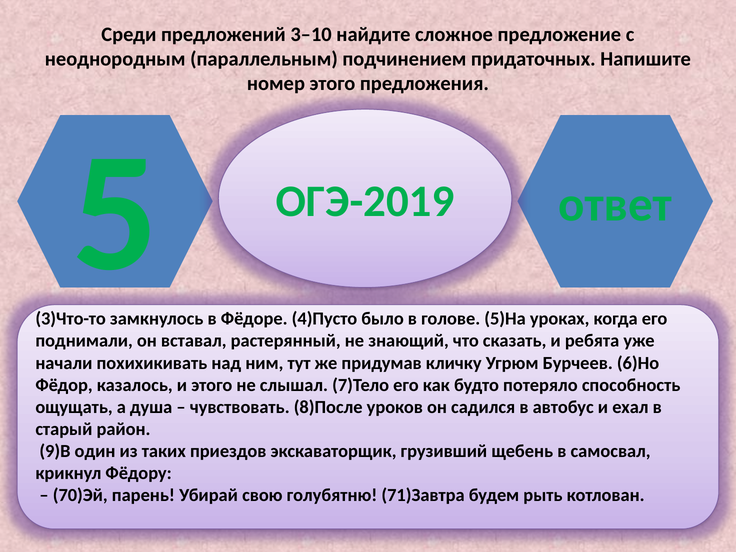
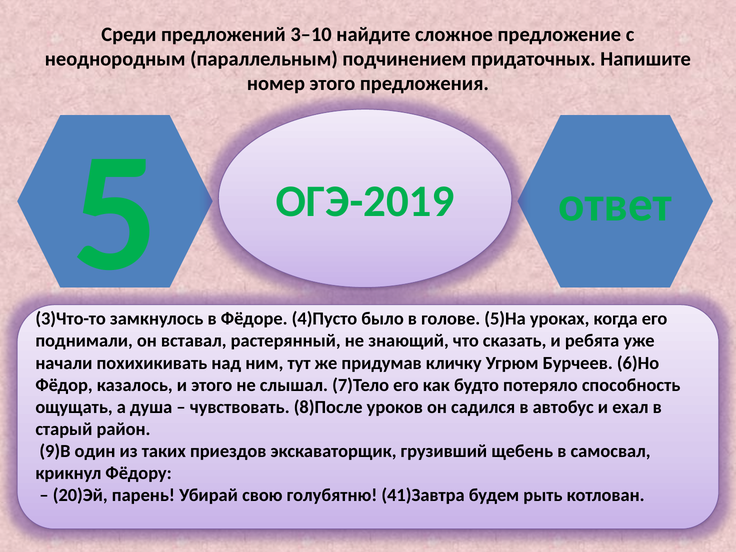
70)Эй: 70)Эй -> 20)Эй (80, 495)
71)Завтра: 71)Завтра -> 41)Завтра (423, 495)
